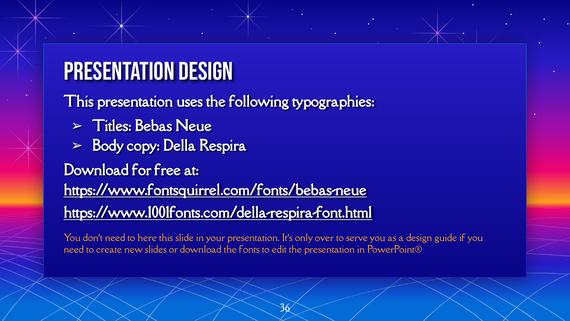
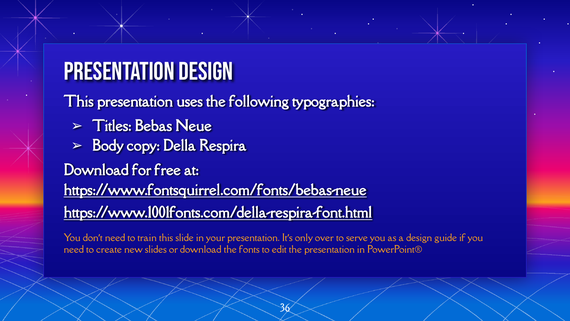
here: here -> train (147, 238)
